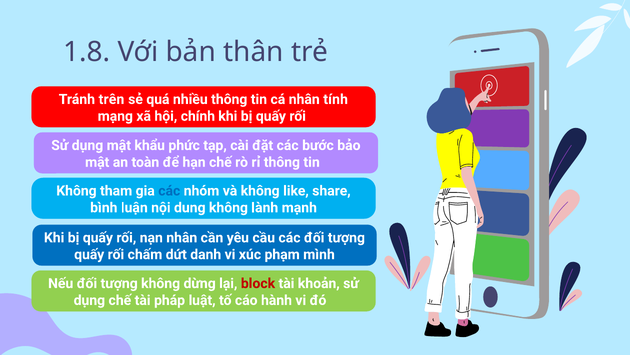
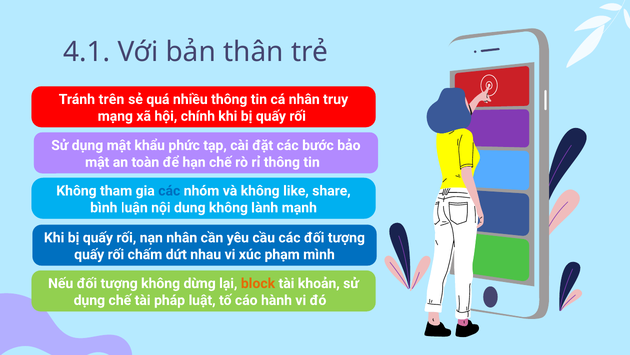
1.8: 1.8 -> 4.1 (87, 52)
tính: tính -> truy (336, 99)
danh: danh -> nhau (206, 254)
block colour: red -> orange (258, 283)
